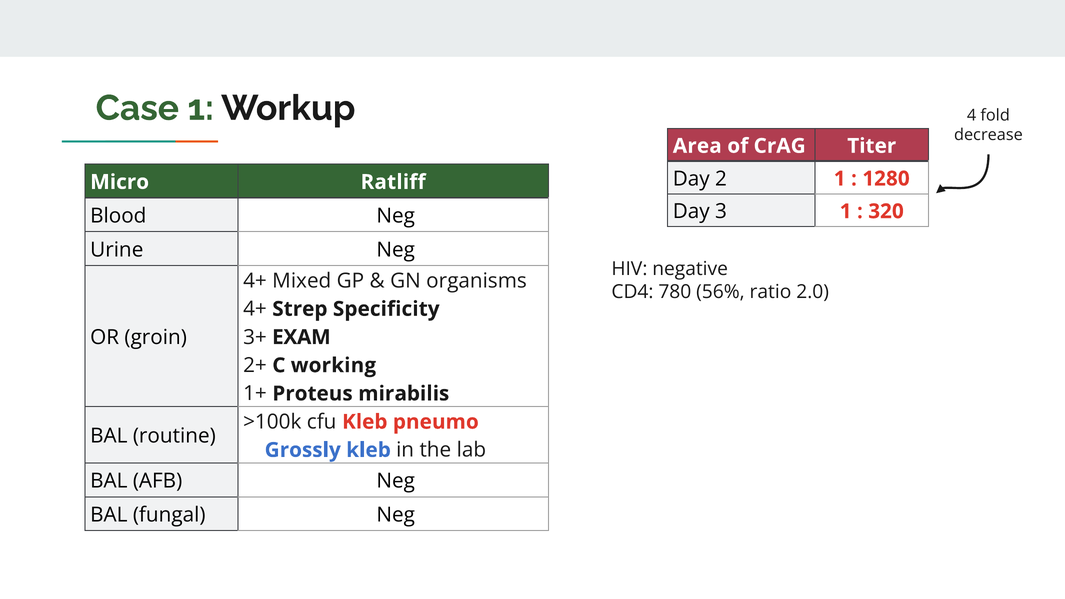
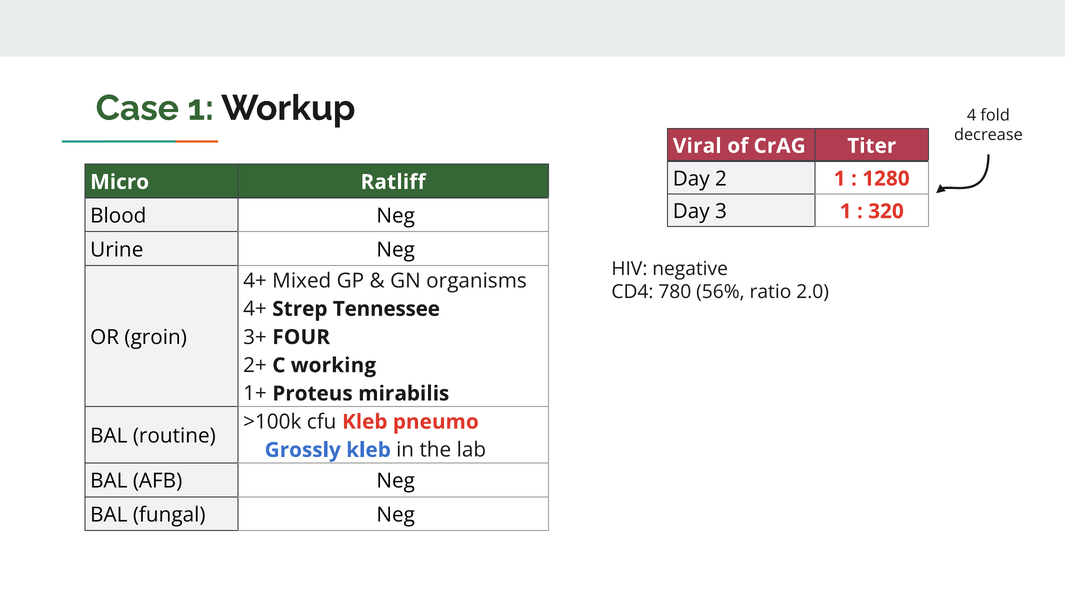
Area: Area -> Viral (697, 146)
Specificity: Specificity -> Tennessee (386, 309)
EXAM: EXAM -> FOUR (301, 337)
